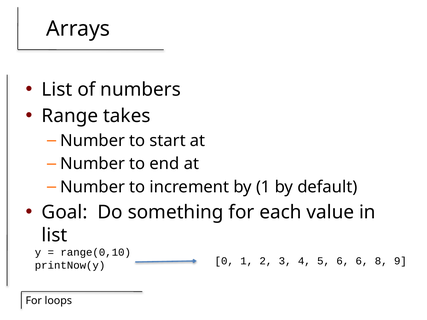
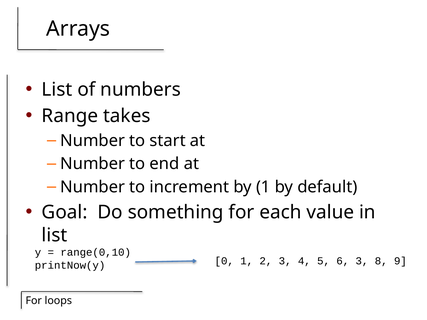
6 6: 6 -> 3 (362, 261)
